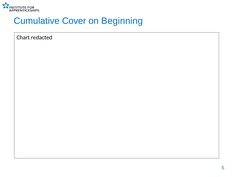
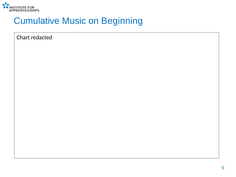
Cover: Cover -> Music (74, 21)
